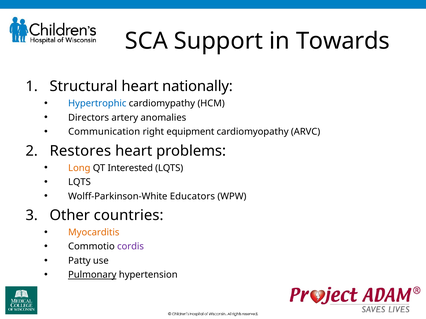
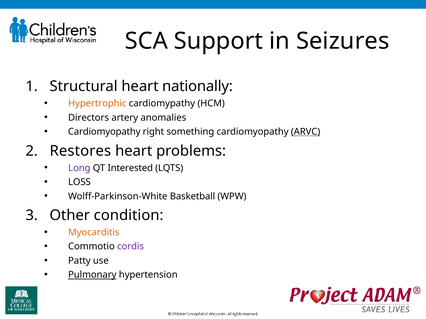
Towards: Towards -> Seizures (343, 41)
Hypertrophic colour: blue -> orange (97, 104)
Communication: Communication -> Cardiomyopathy (104, 132)
equipment: equipment -> something (190, 132)
ARVC underline: none -> present (306, 132)
Long colour: orange -> purple (79, 168)
LQTS: LQTS -> LOSS (79, 182)
Educators: Educators -> Basketball (192, 197)
countries: countries -> condition (129, 216)
